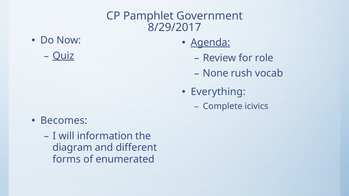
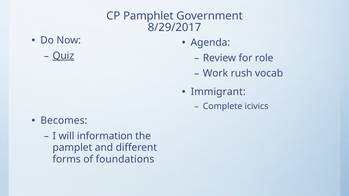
Agenda underline: present -> none (210, 43)
None: None -> Work (215, 73)
Everything: Everything -> Immigrant (218, 92)
diagram: diagram -> pamplet (72, 148)
enumerated: enumerated -> foundations (125, 159)
